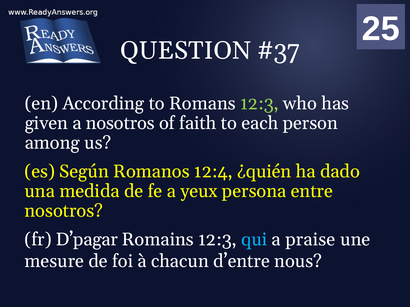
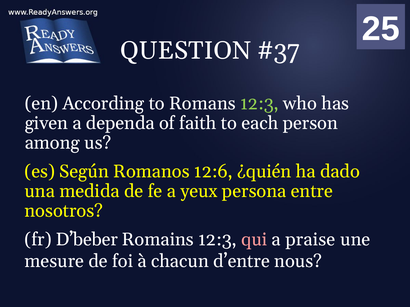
a nosotros: nosotros -> dependa (120, 123)
12:4: 12:4 -> 12:6 (213, 172)
D’pagar: D’pagar -> D’beber (87, 240)
qui colour: light blue -> pink (254, 240)
